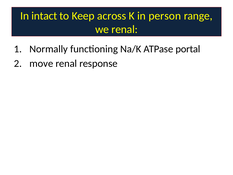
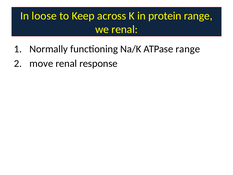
intact: intact -> loose (44, 16)
person: person -> protein (165, 16)
ATPase portal: portal -> range (188, 49)
